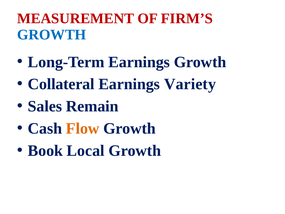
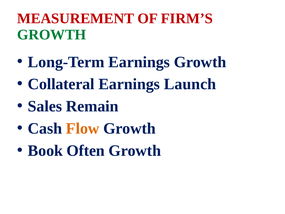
GROWTH colour: blue -> green (52, 35)
Variety: Variety -> Launch (190, 84)
Local: Local -> Often (86, 151)
